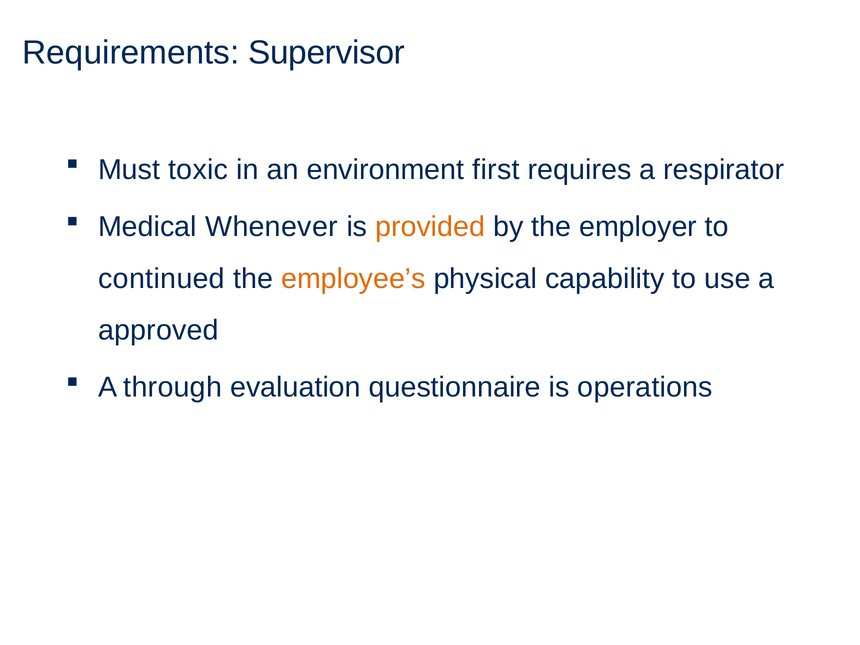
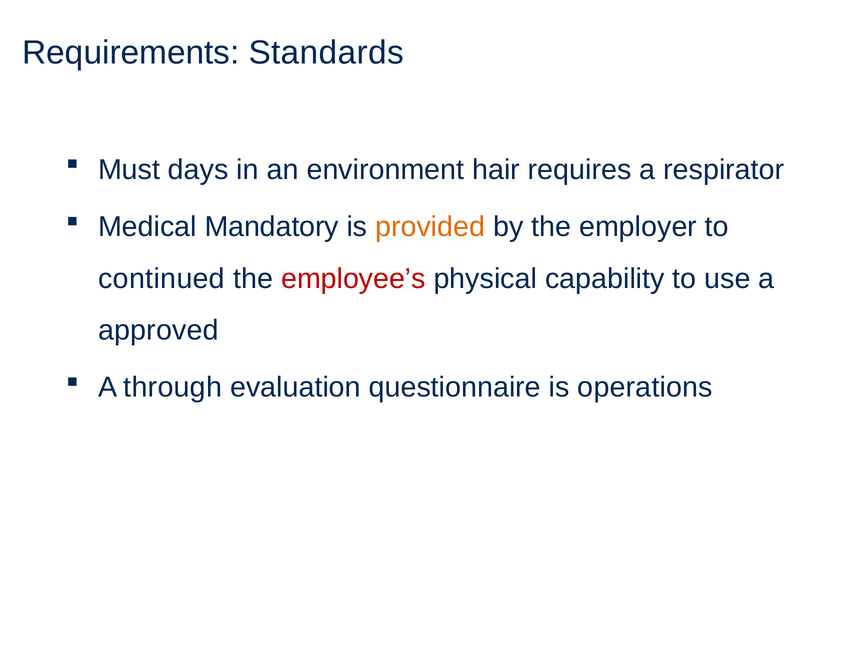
Supervisor: Supervisor -> Standards (326, 52)
toxic: toxic -> days (198, 170)
first: first -> hair (496, 170)
Whenever: Whenever -> Mandatory (272, 227)
employee’s colour: orange -> red (353, 279)
